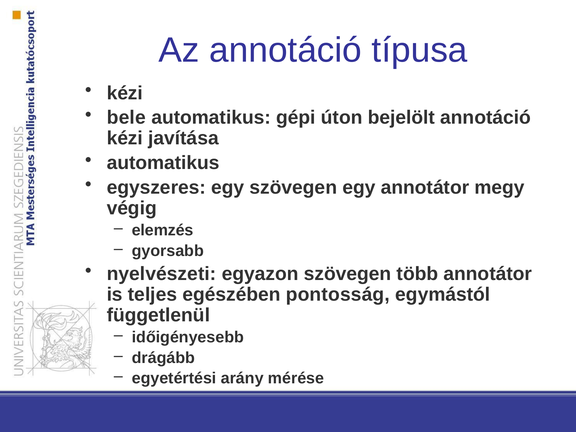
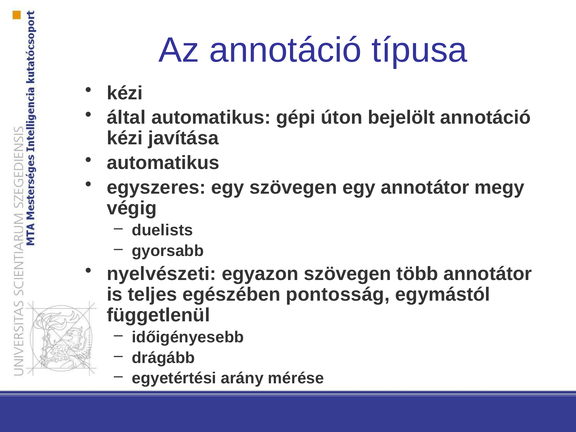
bele: bele -> által (126, 118)
elemzés: elemzés -> duelists (162, 230)
